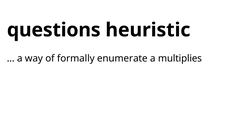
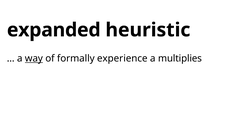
questions: questions -> expanded (54, 30)
way underline: none -> present (34, 58)
enumerate: enumerate -> experience (122, 58)
